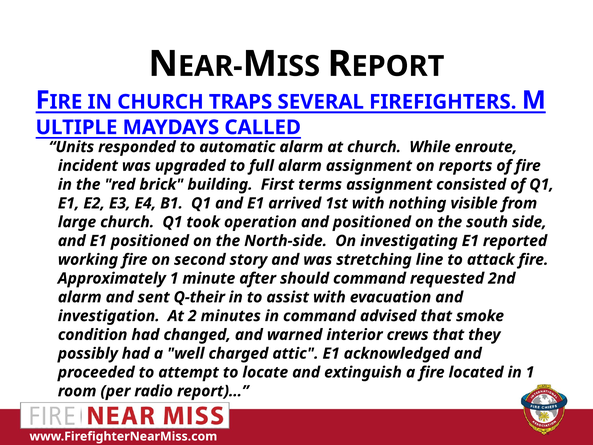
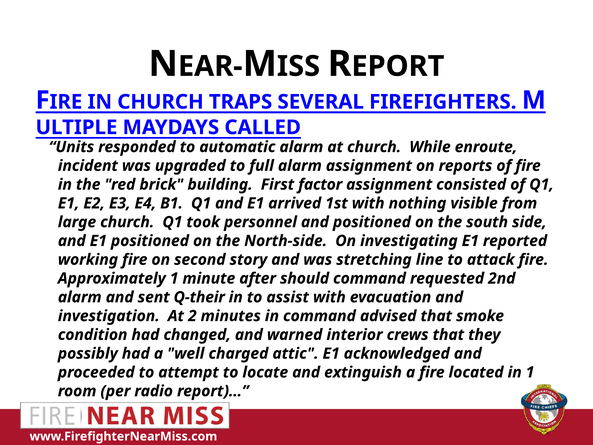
terms: terms -> factor (320, 184)
operation: operation -> personnel (261, 222)
